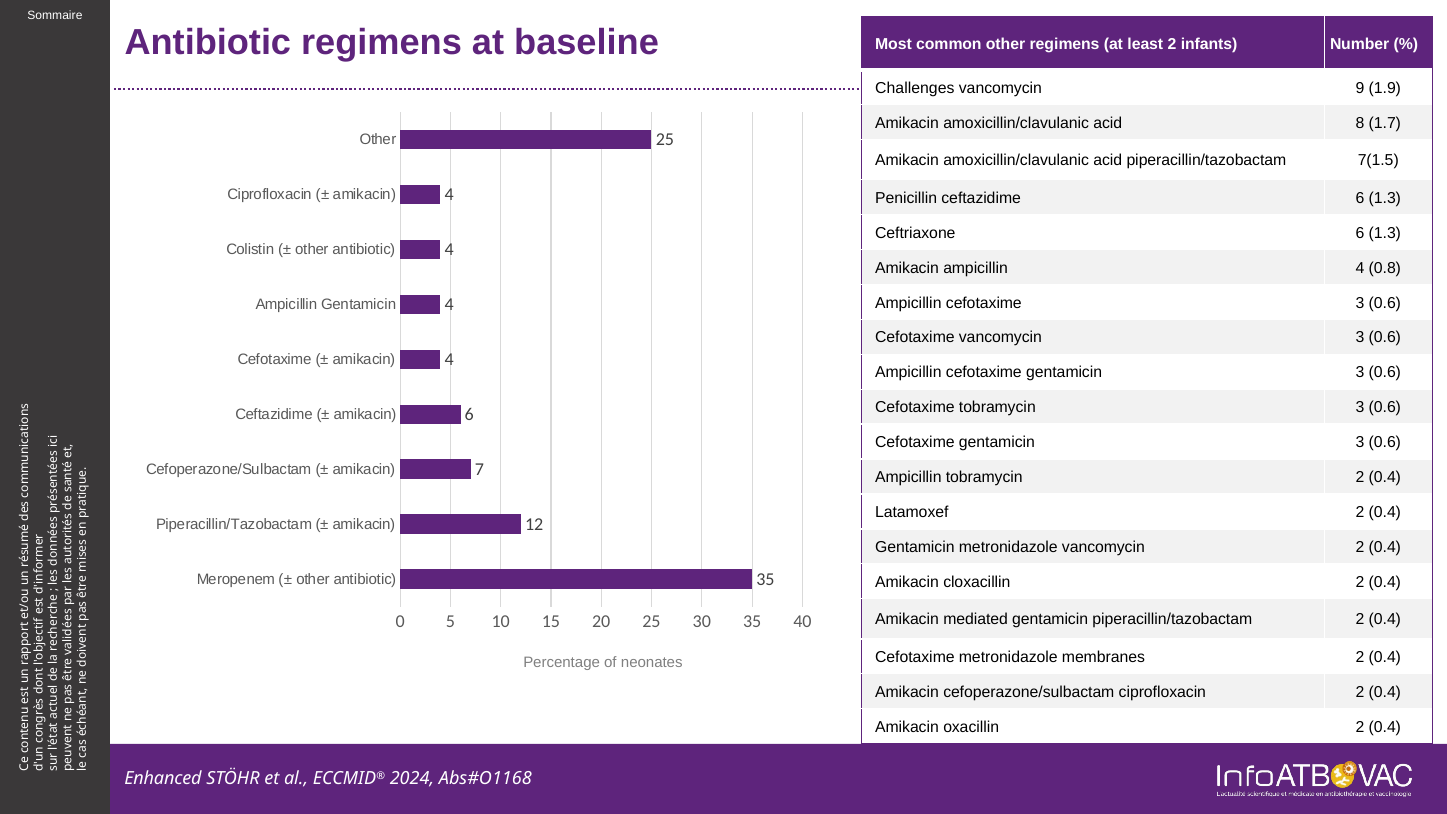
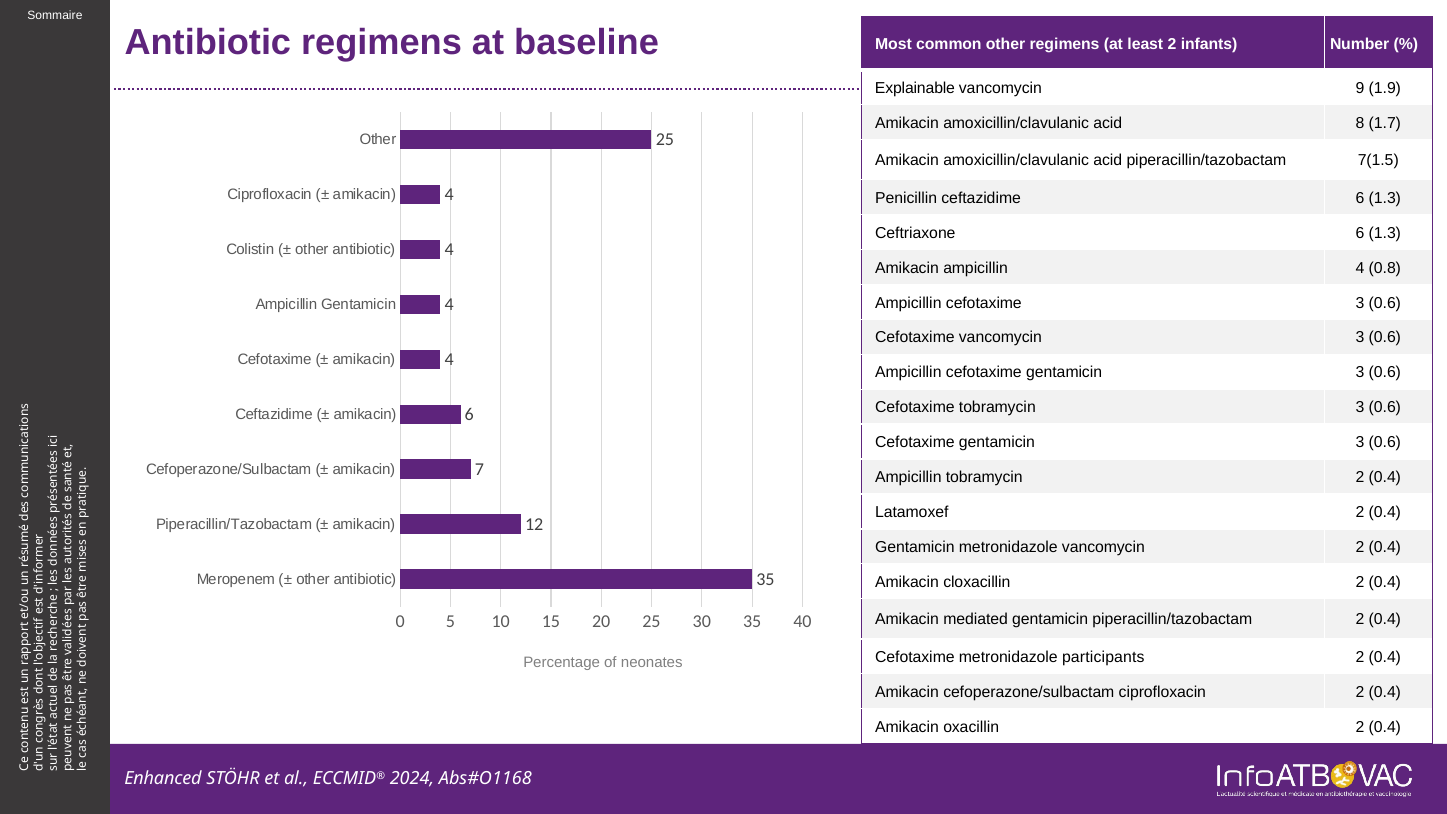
Challenges: Challenges -> Explainable (915, 88)
membranes: membranes -> participants (1103, 657)
